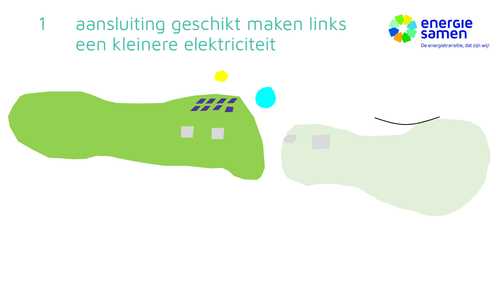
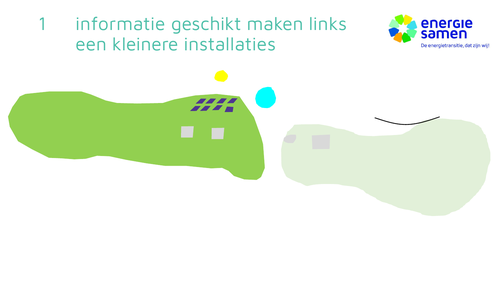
aansluiting: aansluiting -> informatie (121, 24)
elektriciteit: elektriciteit -> installaties (230, 44)
